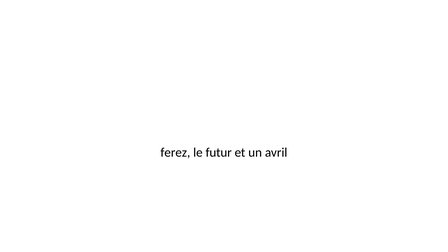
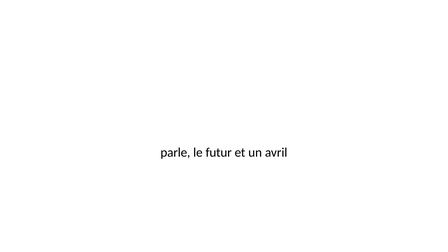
ferez: ferez -> parle (175, 152)
